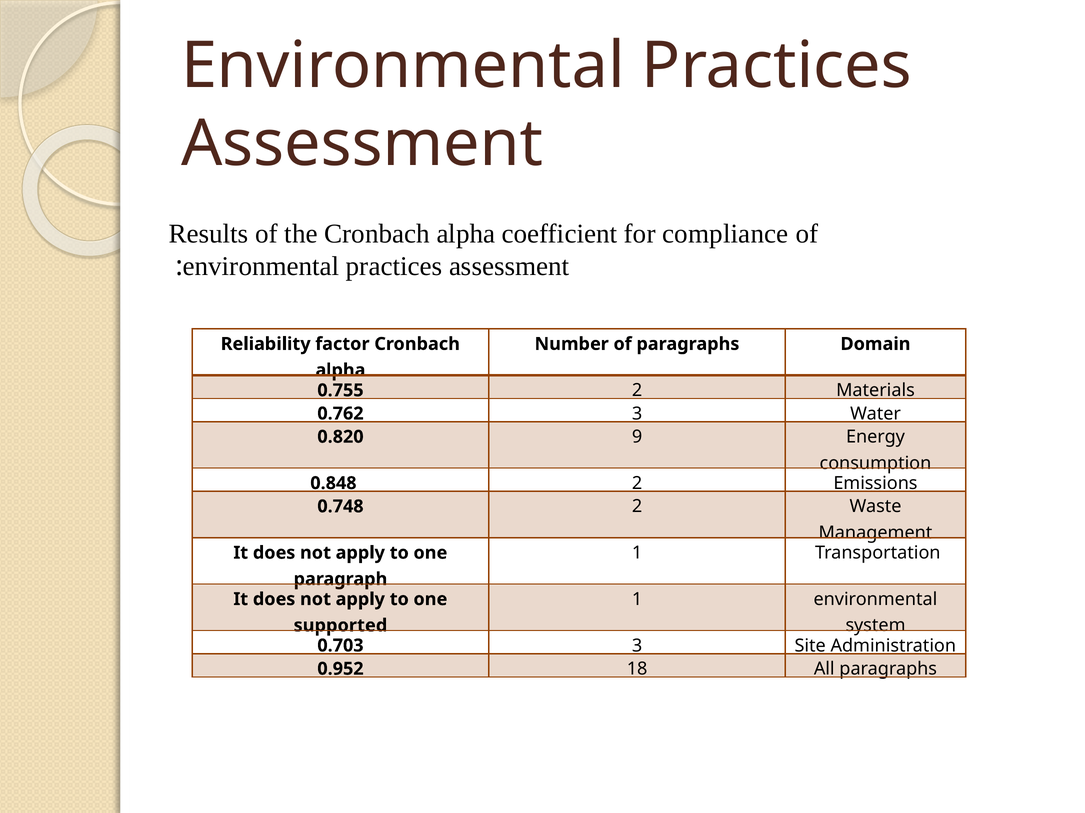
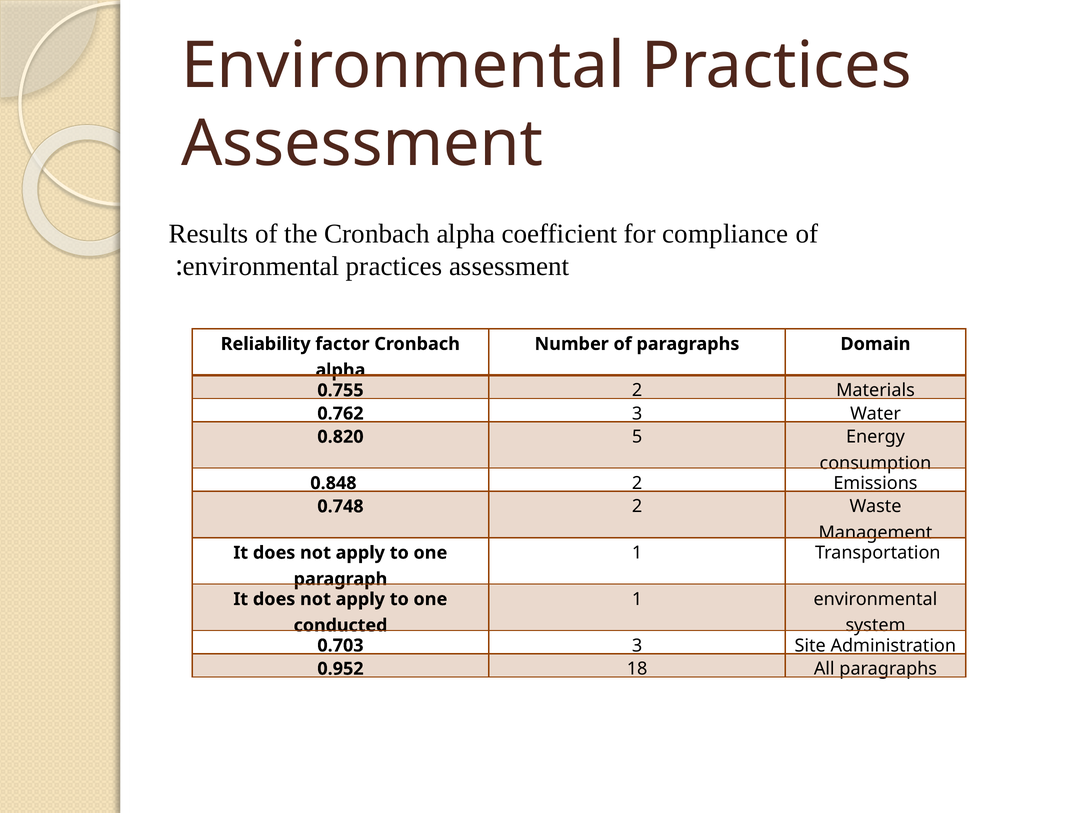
9: 9 -> 5 (637, 437)
supported: supported -> conducted (341, 626)
